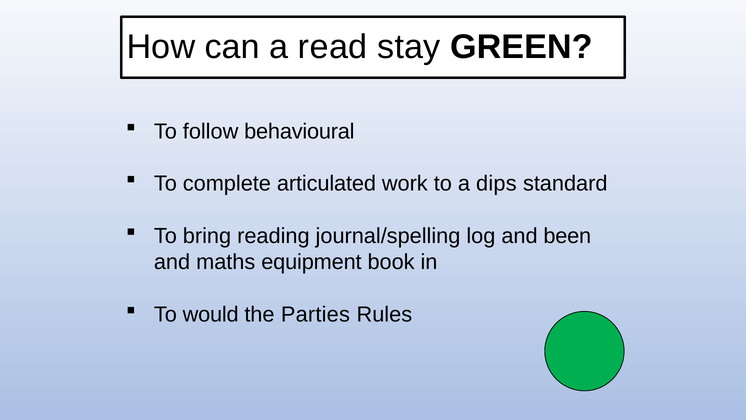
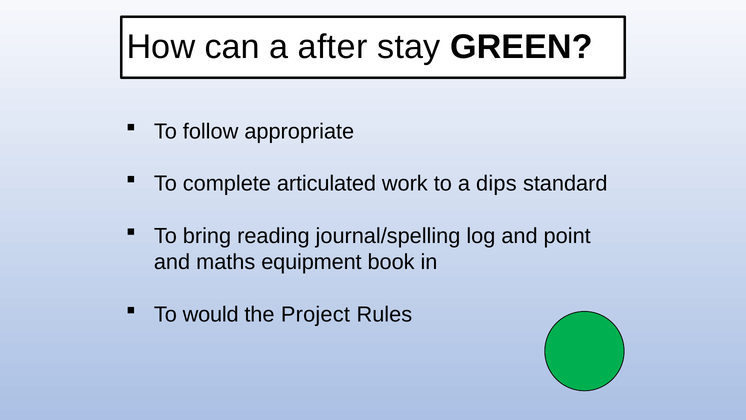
read: read -> after (333, 47)
behavioural: behavioural -> appropriate (299, 131)
been: been -> point (567, 236)
Parties: Parties -> Project (315, 314)
